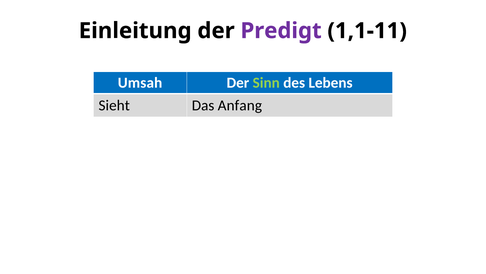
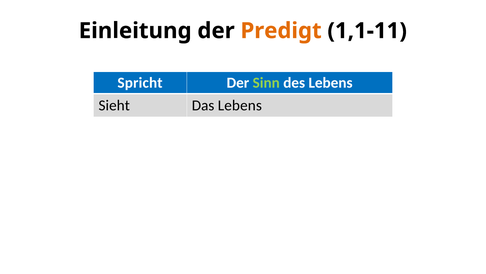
Predigt colour: purple -> orange (281, 31)
Umsah: Umsah -> Spricht (140, 83)
Das Anfang: Anfang -> Lebens (240, 105)
